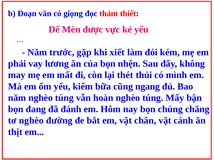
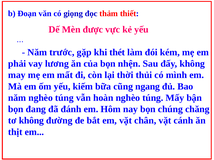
xiết: xiết -> thét (117, 52)
thét: thét -> thời (125, 75)
tơ nghèo: nghèo -> không (31, 121)
